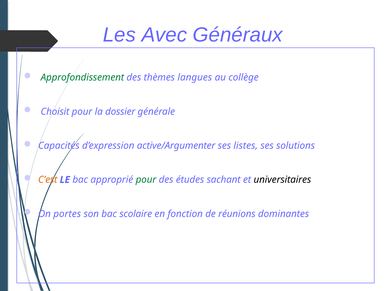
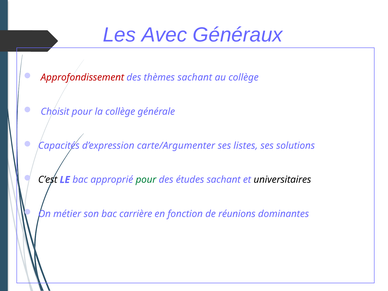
Approfondissement colour: green -> red (82, 78)
thèmes langues: langues -> sachant (195, 78)
la dossier: dossier -> collège (120, 112)
active/Argumenter: active/Argumenter -> carte/Argumenter (176, 146)
C’est colour: orange -> black (48, 180)
portes: portes -> métier (67, 214)
scolaire: scolaire -> carrière (136, 214)
